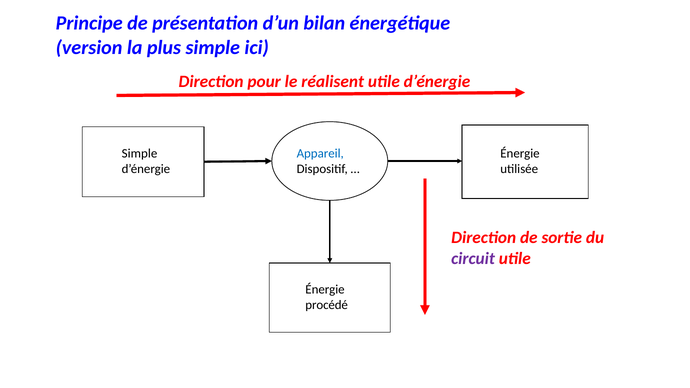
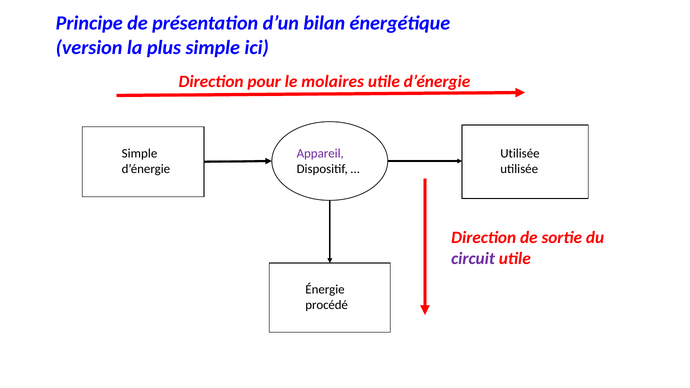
réalisent: réalisent -> molaires (333, 82)
Appareil colour: blue -> purple (320, 153)
Énergie: Énergie -> Utilisée (520, 153)
